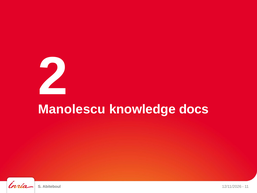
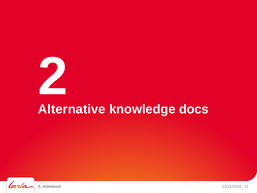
Manolescu: Manolescu -> Alternative (72, 109)
